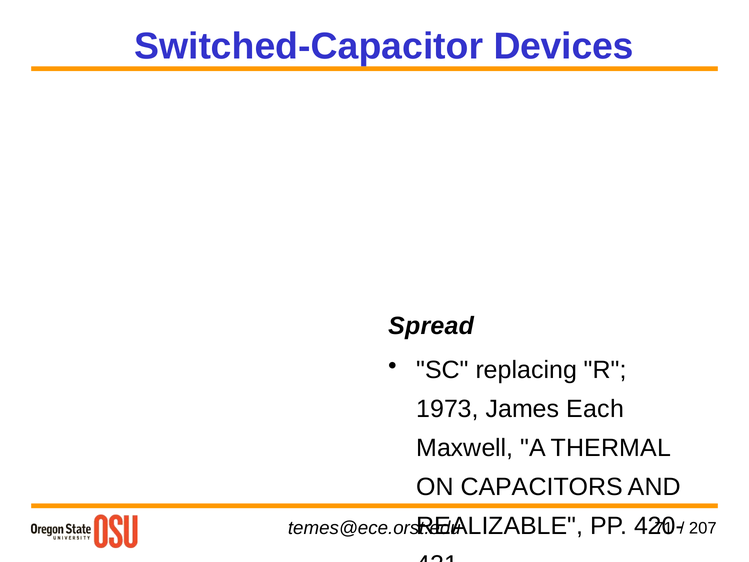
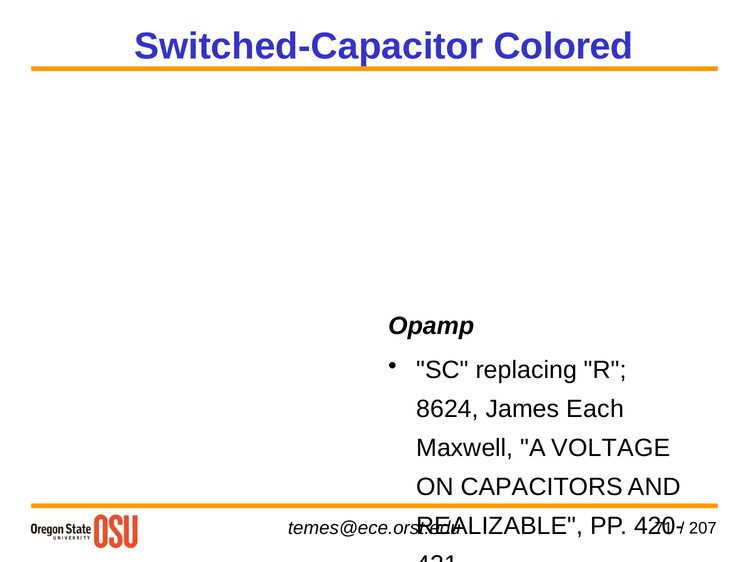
Devices: Devices -> Colored (564, 46)
Spread: Spread -> Opamp (431, 326)
1973: 1973 -> 8624 (448, 409)
THERMAL: THERMAL -> VOLTAGE (611, 448)
